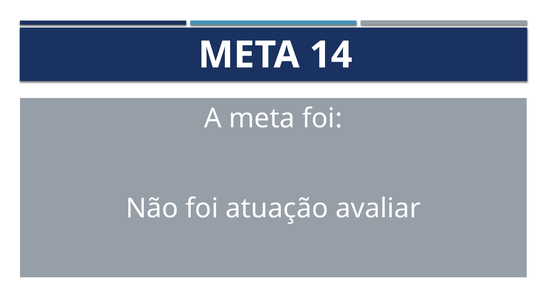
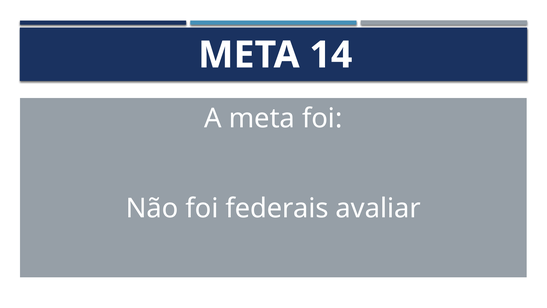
atuação: atuação -> federais (277, 208)
